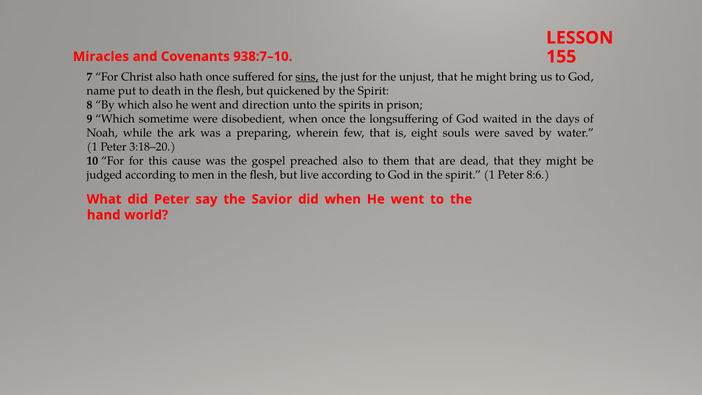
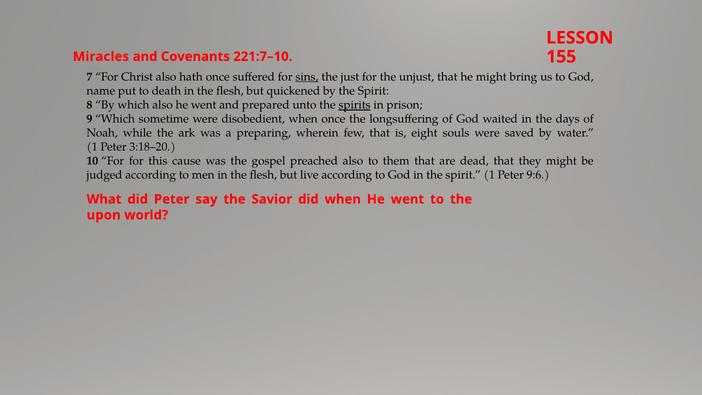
938:7–10: 938:7–10 -> 221:7–10 (263, 57)
direction: direction -> prepared (266, 105)
spirits underline: none -> present (355, 105)
8:6: 8:6 -> 9:6 (538, 175)
hand: hand -> upon (104, 215)
